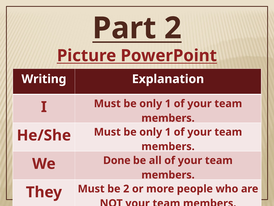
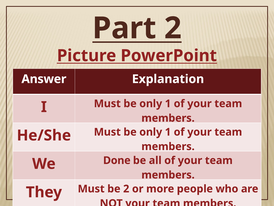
Writing: Writing -> Answer (44, 79)
